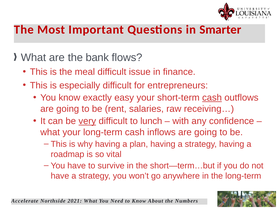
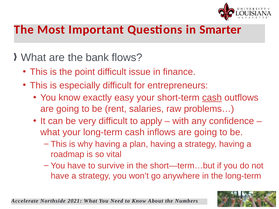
meal: meal -> point (85, 72)
receiving…: receiving… -> problems… (209, 109)
very underline: present -> none (87, 121)
lunch: lunch -> apply (151, 121)
